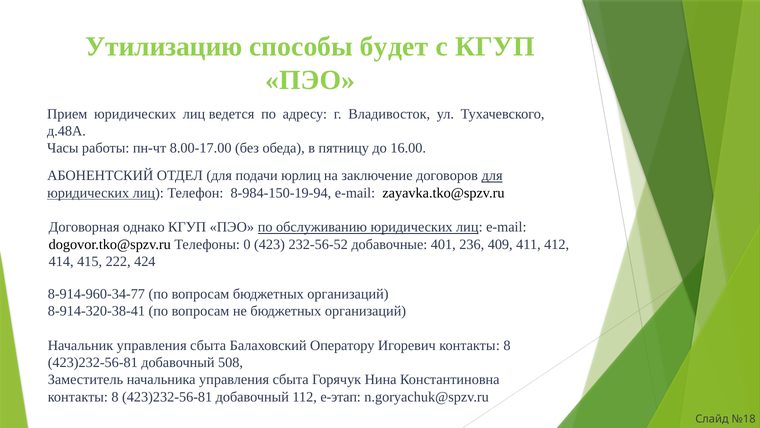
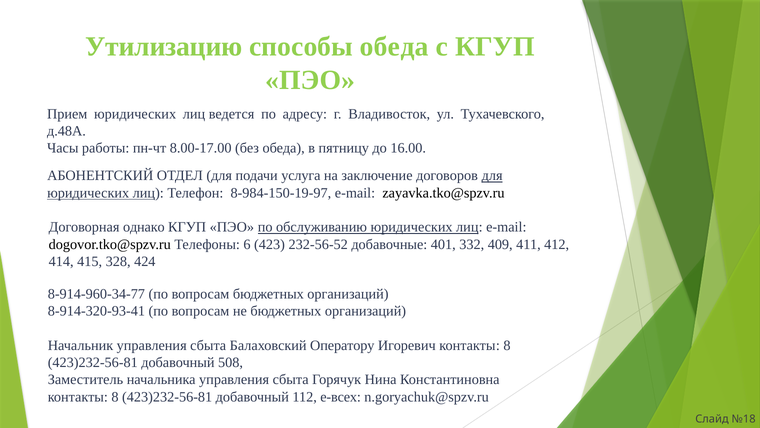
способы будет: будет -> обеда (394, 47)
юрлиц: юрлиц -> услуга (301, 176)
8-984-150-19-94: 8-984-150-19-94 -> 8-984-150-19-97 (281, 193)
0: 0 -> 6 (247, 244)
236: 236 -> 332 (472, 244)
222: 222 -> 328 (118, 261)
8-914-320-38-41: 8-914-320-38-41 -> 8-914-320-93-41 (96, 311)
e-этап: e-этап -> e-всех (341, 396)
